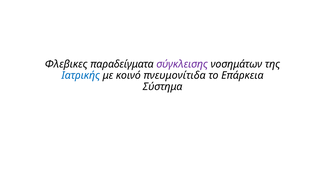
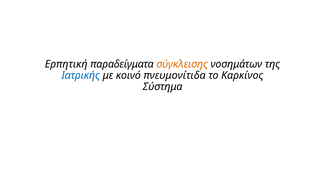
Φλεβικες: Φλεβικες -> Ερπητική (66, 64)
σύγκλεισης colour: purple -> orange (182, 64)
Επάρκεια: Επάρκεια -> Καρκίνος (242, 75)
